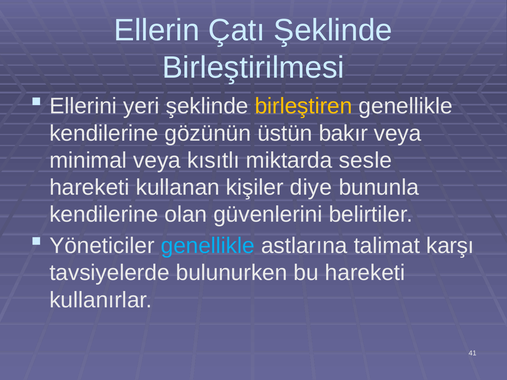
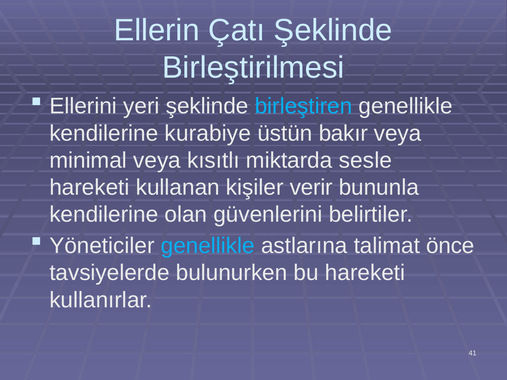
birleştiren colour: yellow -> light blue (304, 106)
gözünün: gözünün -> kurabiye (208, 133)
diye: diye -> verir (311, 187)
karşı: karşı -> önce (450, 246)
